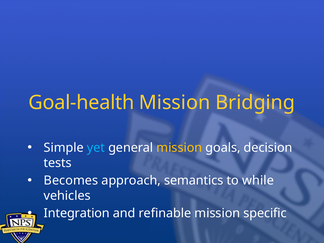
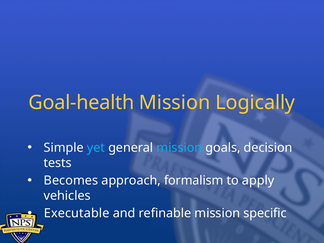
Bridging: Bridging -> Logically (255, 103)
mission colour: yellow -> light blue (179, 148)
semantics: semantics -> formalism (194, 181)
while: while -> apply (258, 181)
Integration: Integration -> Executable (77, 213)
